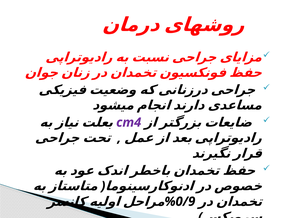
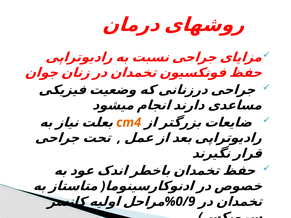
cm4 colour: purple -> orange (129, 123)
